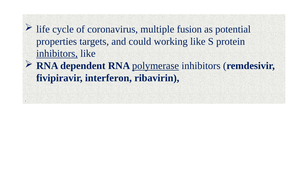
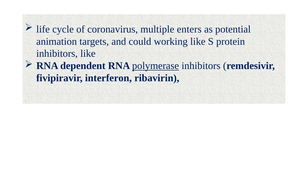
fusion: fusion -> enters (189, 29)
properties: properties -> animation (57, 41)
inhibitors underline: present -> none (57, 53)
